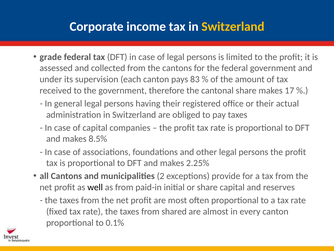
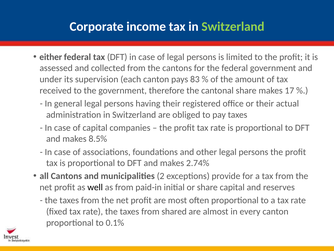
Switzerland colour: yellow -> light green (233, 26)
grade: grade -> either (51, 57)
2.25%: 2.25% -> 2.74% (198, 163)
